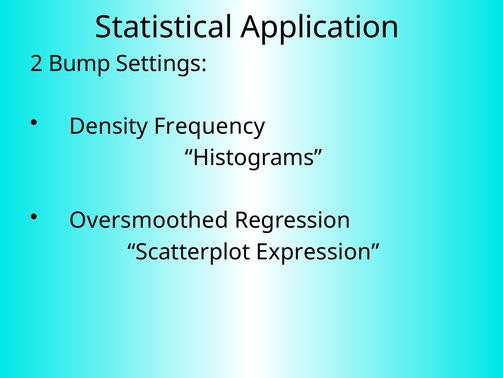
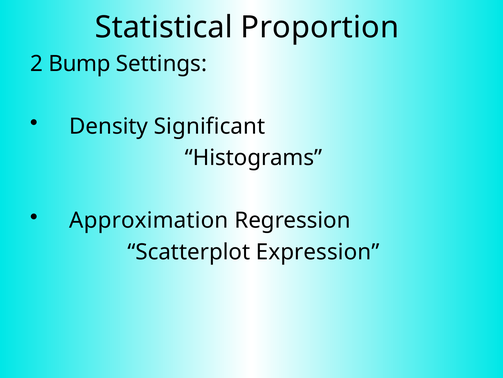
Application: Application -> Proportion (320, 27)
Frequency: Frequency -> Significant (210, 126)
Oversmoothed: Oversmoothed -> Approximation (149, 220)
